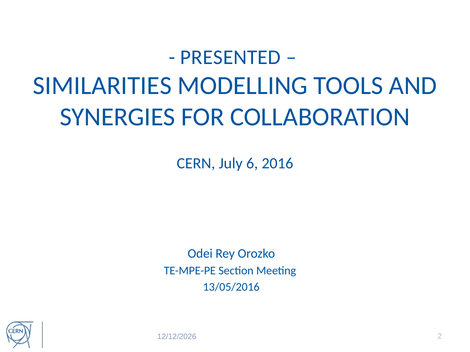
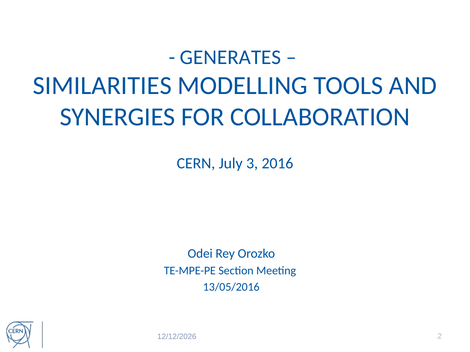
PRESENTED: PRESENTED -> GENERATES (231, 57)
6: 6 -> 3 (252, 163)
